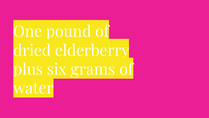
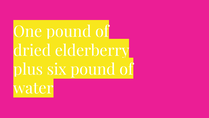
six grams: grams -> pound (93, 69)
